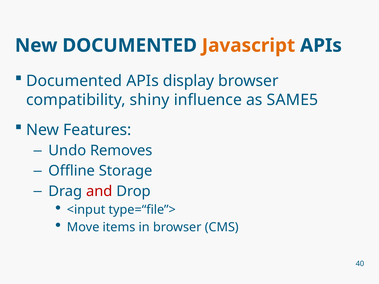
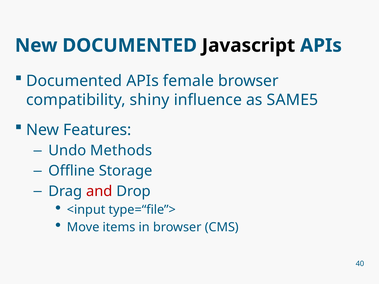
Javascript colour: orange -> black (249, 46)
display: display -> female (188, 81)
Removes: Removes -> Methods (121, 151)
